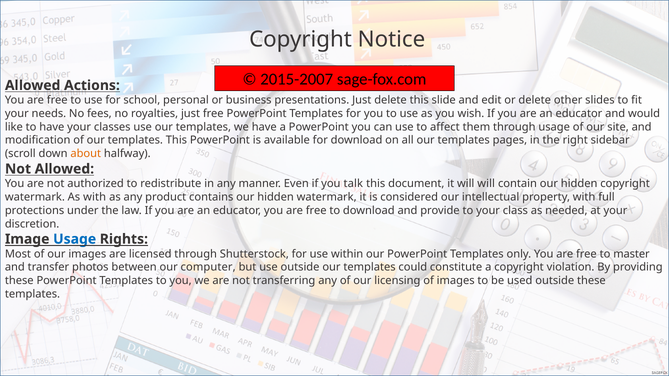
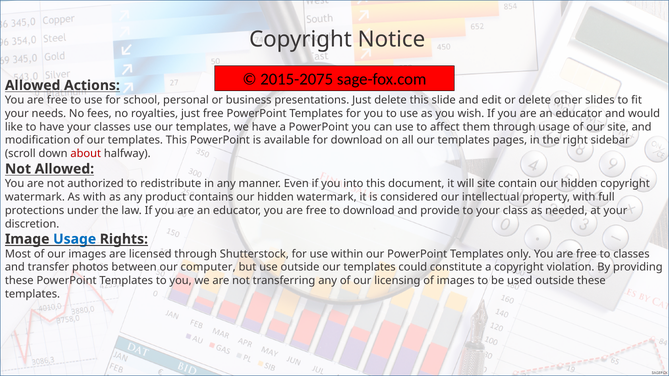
2015-2007: 2015-2007 -> 2015-2075 (297, 79)
about colour: orange -> red (86, 154)
talk: talk -> into (353, 184)
will will: will -> site (486, 184)
to master: master -> classes (631, 254)
